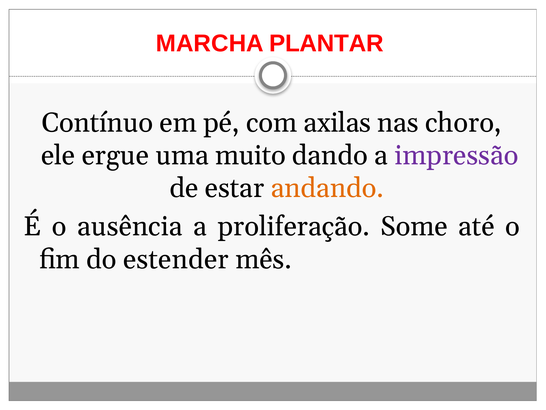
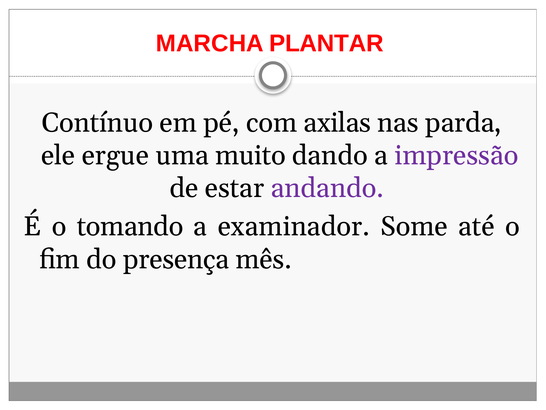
choro: choro -> parda (463, 123)
andando colour: orange -> purple (327, 188)
ausência: ausência -> tomando (130, 226)
proliferação: proliferação -> examinador (294, 226)
estender: estender -> presença (176, 259)
